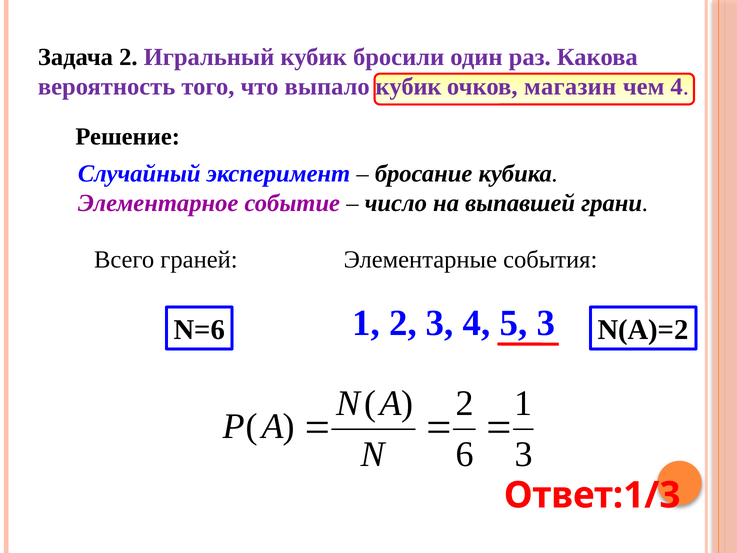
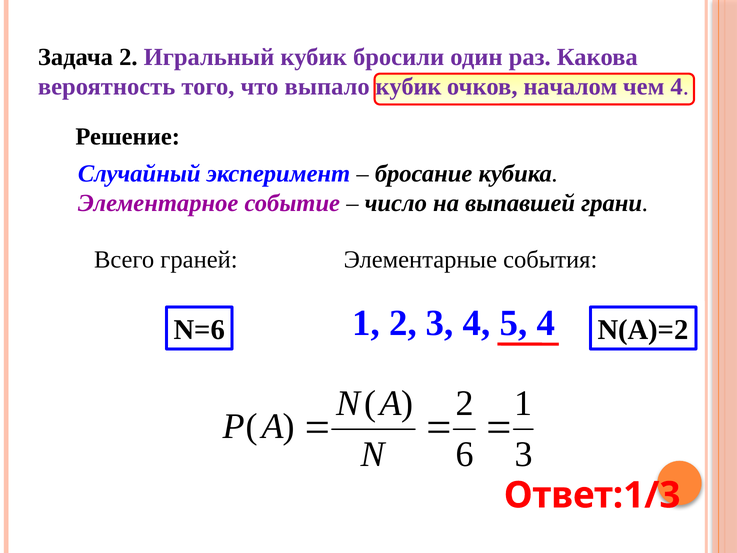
магазин: магазин -> началом (570, 86)
5 3: 3 -> 4 (546, 323)
